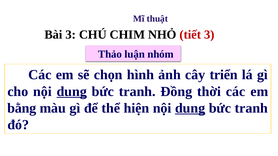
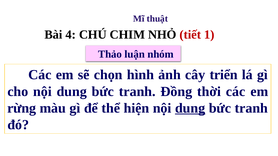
Bài 3: 3 -> 4 (71, 35)
tiết 3: 3 -> 1 (209, 35)
dung underline: present -> none (72, 92)
bằng: bằng -> rừng (22, 108)
